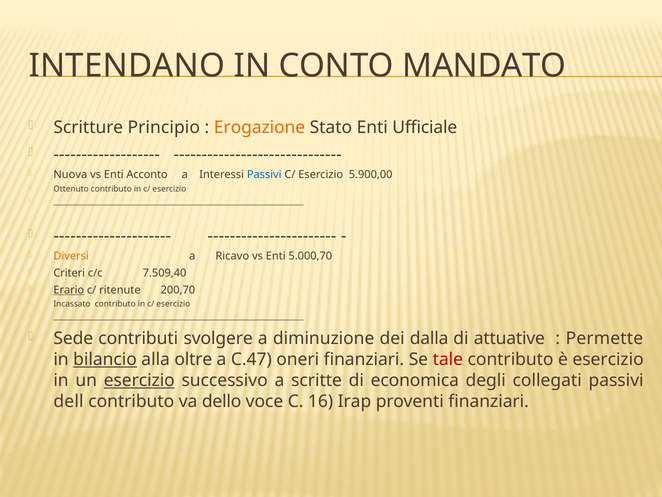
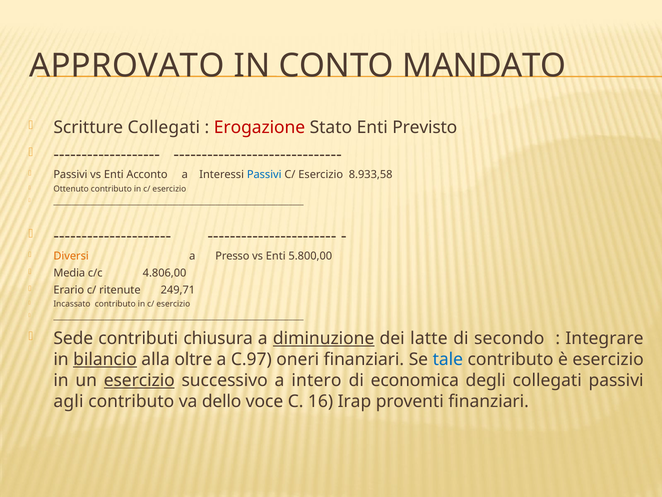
INTENDANO: INTENDANO -> APPROVATO (127, 66)
Scritture Principio: Principio -> Collegati (164, 127)
Erogazione colour: orange -> red (260, 127)
Ufficiale: Ufficiale -> Previsto (425, 127)
Nuova: Nuova -> Passivi (70, 175)
5.900,00: 5.900,00 -> 8.933,58 (371, 175)
Ricavo: Ricavo -> Presso (232, 256)
5.000,70: 5.000,70 -> 5.800,00 (310, 256)
Criteri: Criteri -> Media (69, 273)
7.509,40: 7.509,40 -> 4.806,00 (165, 273)
Erario underline: present -> none (69, 290)
200,70: 200,70 -> 249,71 (178, 290)
svolgere: svolgere -> chiusura (218, 338)
diminuzione underline: none -> present (324, 338)
dalla: dalla -> latte (429, 338)
attuative: attuative -> secondo (509, 338)
Permette: Permette -> Integrare (604, 338)
C.47: C.47 -> C.97 (251, 359)
tale colour: red -> blue (448, 359)
scritte: scritte -> intero (316, 380)
dell: dell -> agli (69, 401)
